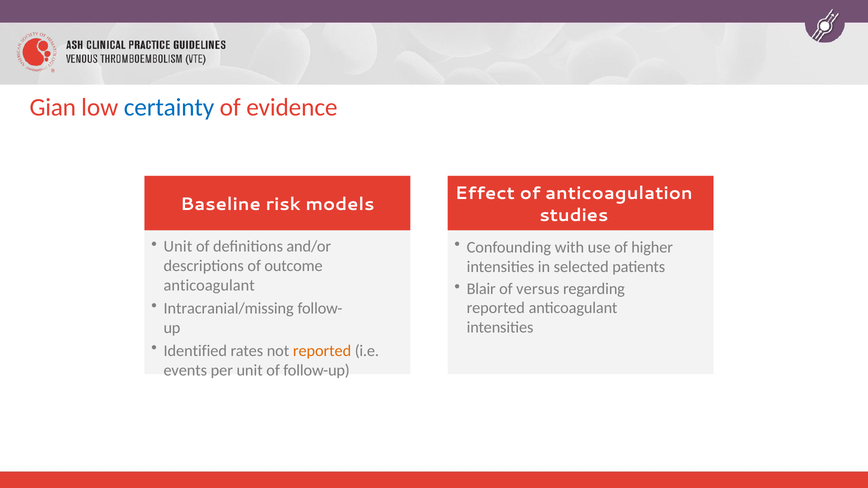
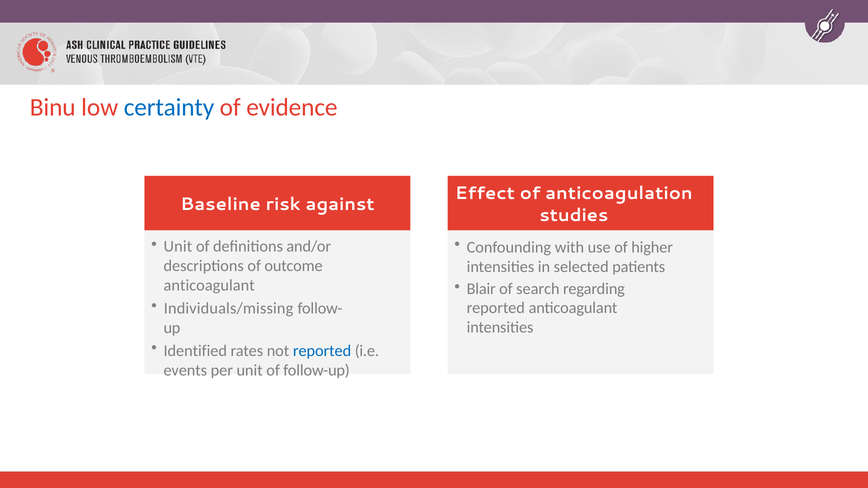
Gian: Gian -> Binu (53, 108)
models: models -> against (340, 204)
versus: versus -> search (538, 289)
Intracranial/missing: Intracranial/missing -> Individuals/missing (229, 309)
reported colour: orange -> blue (322, 351)
